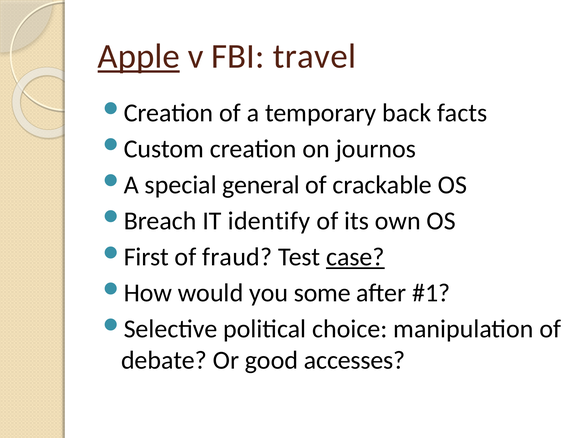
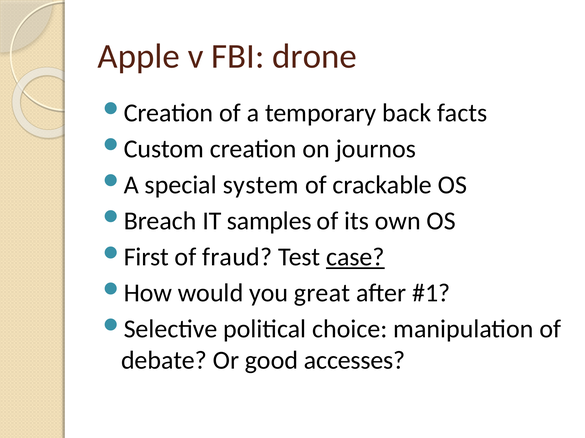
Apple underline: present -> none (139, 57)
travel: travel -> drone (315, 57)
general: general -> system (261, 185)
identify: identify -> samples (269, 221)
some: some -> great (322, 293)
